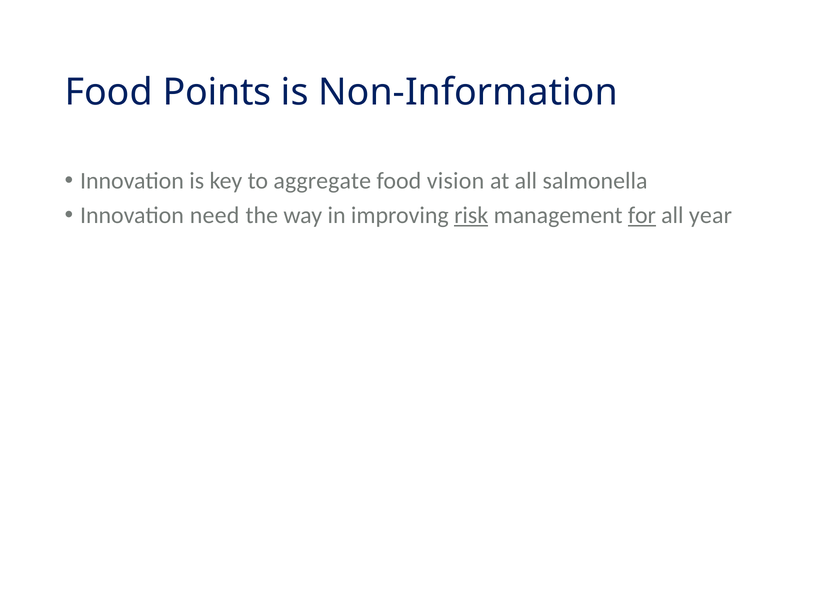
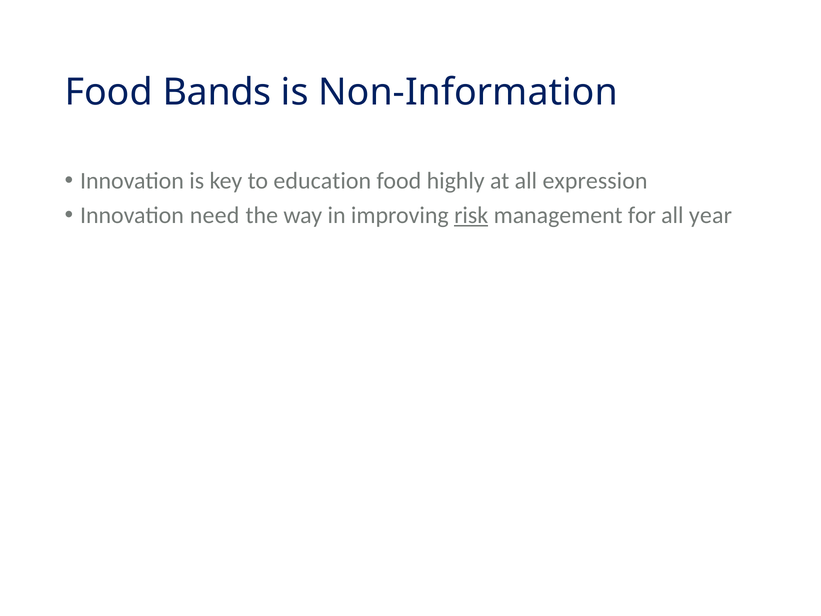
Points: Points -> Bands (217, 92)
aggregate: aggregate -> education (322, 181)
vision: vision -> highly (456, 181)
salmonella: salmonella -> expression (595, 181)
for underline: present -> none (642, 215)
